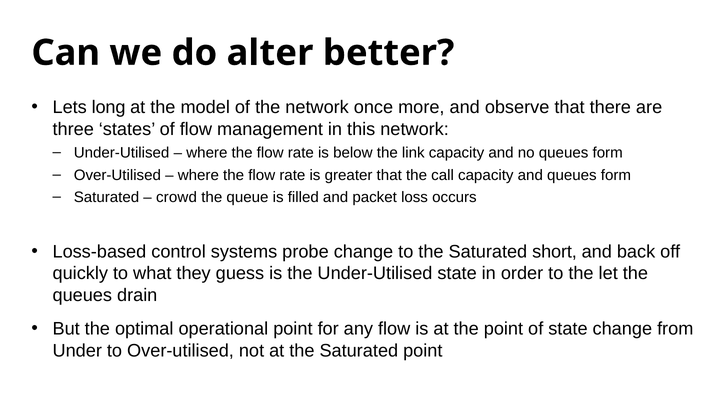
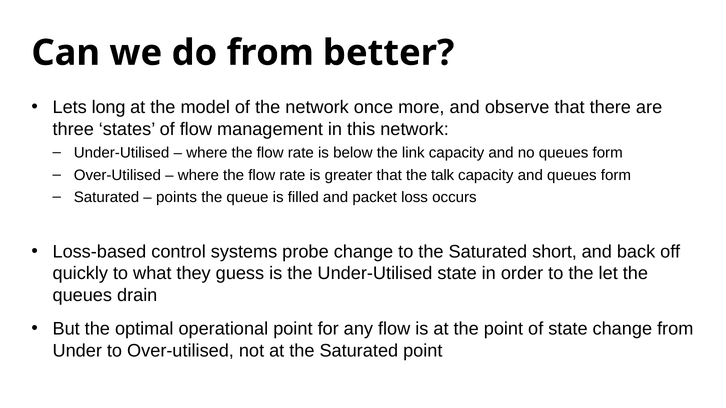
do alter: alter -> from (270, 53)
call: call -> talk (443, 175)
crowd: crowd -> points (177, 197)
